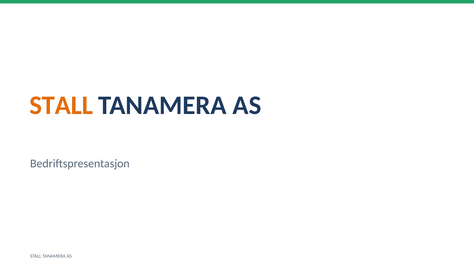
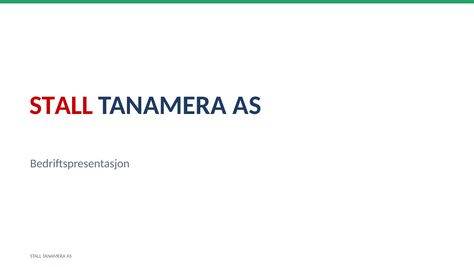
STALL colour: orange -> red (61, 105)
